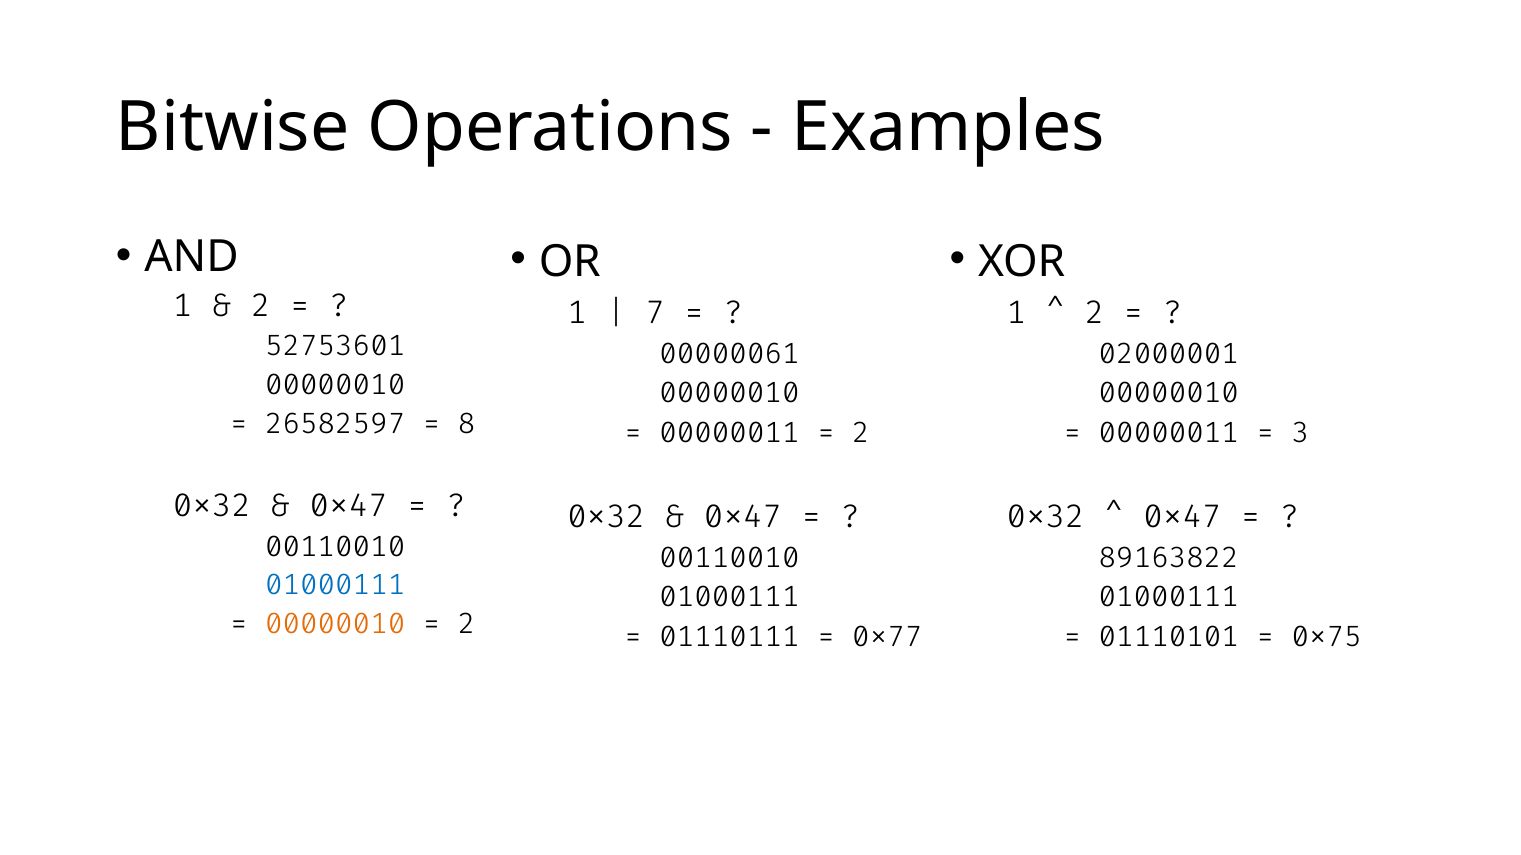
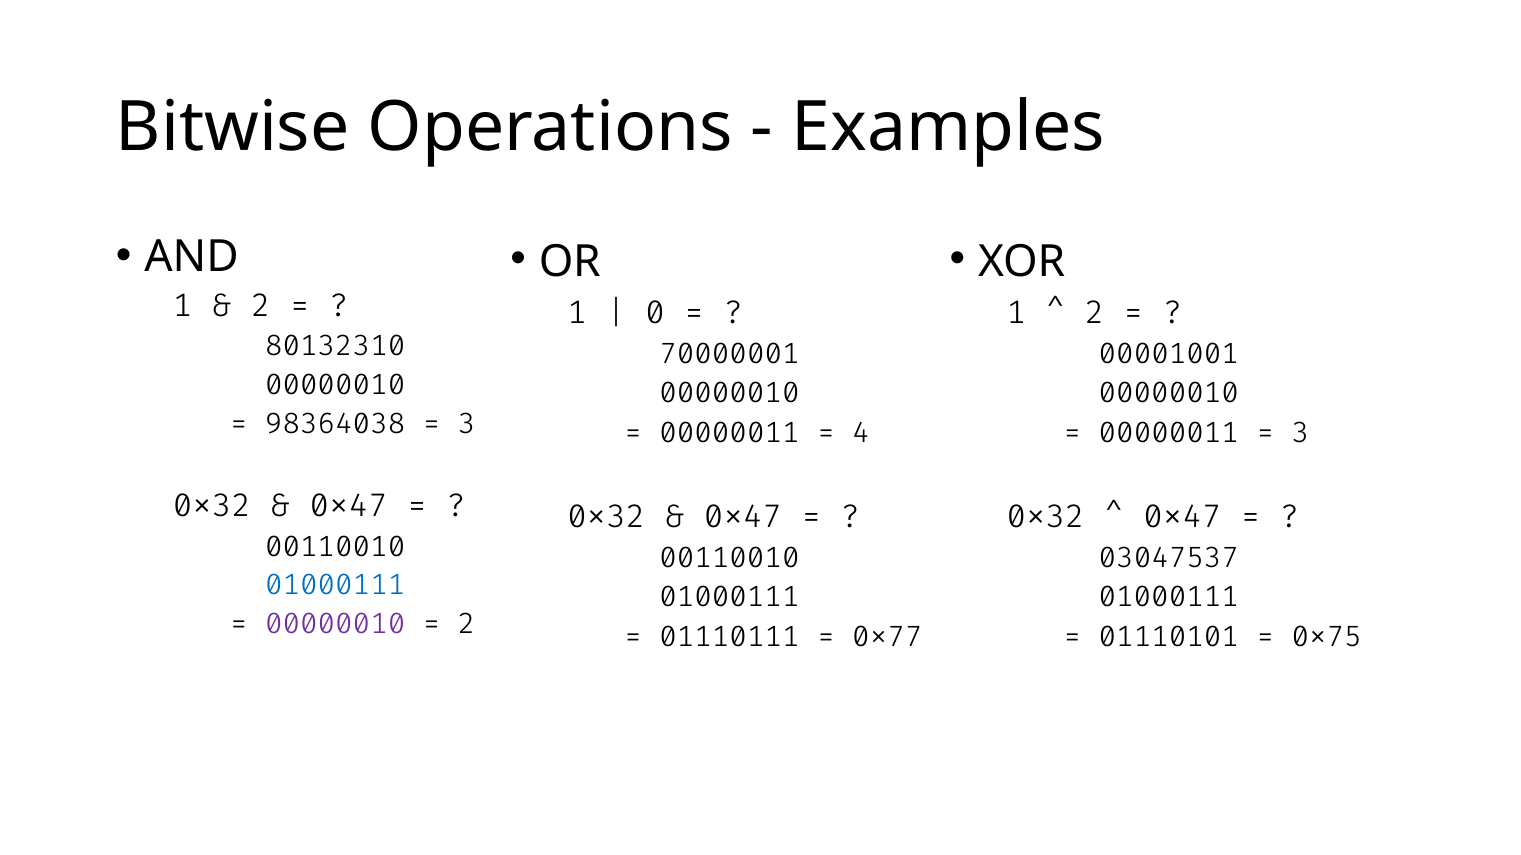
7: 7 -> 0 (655, 313)
52753601: 52753601 -> 80132310 (335, 347)
00000061: 00000061 -> 70000001 (729, 354)
02000001: 02000001 -> 00001001 (1169, 354)
26582597: 26582597 -> 98364038 (335, 424)
8: 8 -> 3 (467, 424)
2: 2 -> 4 (861, 433)
89163822: 89163822 -> 03047537 (1169, 558)
00000010 colour: orange -> purple (335, 624)
